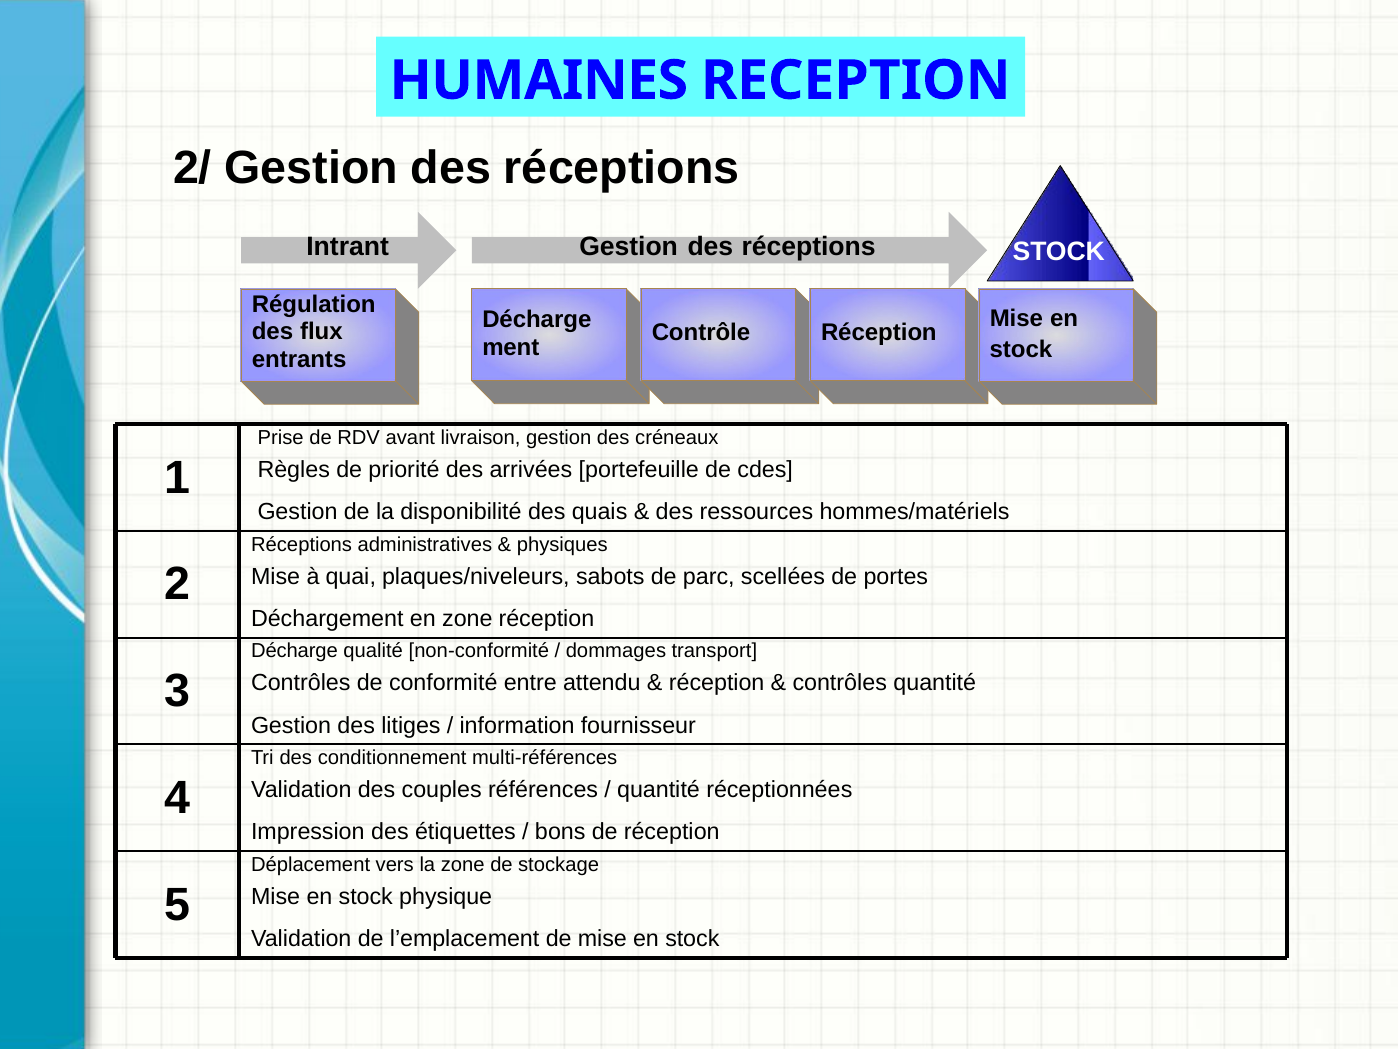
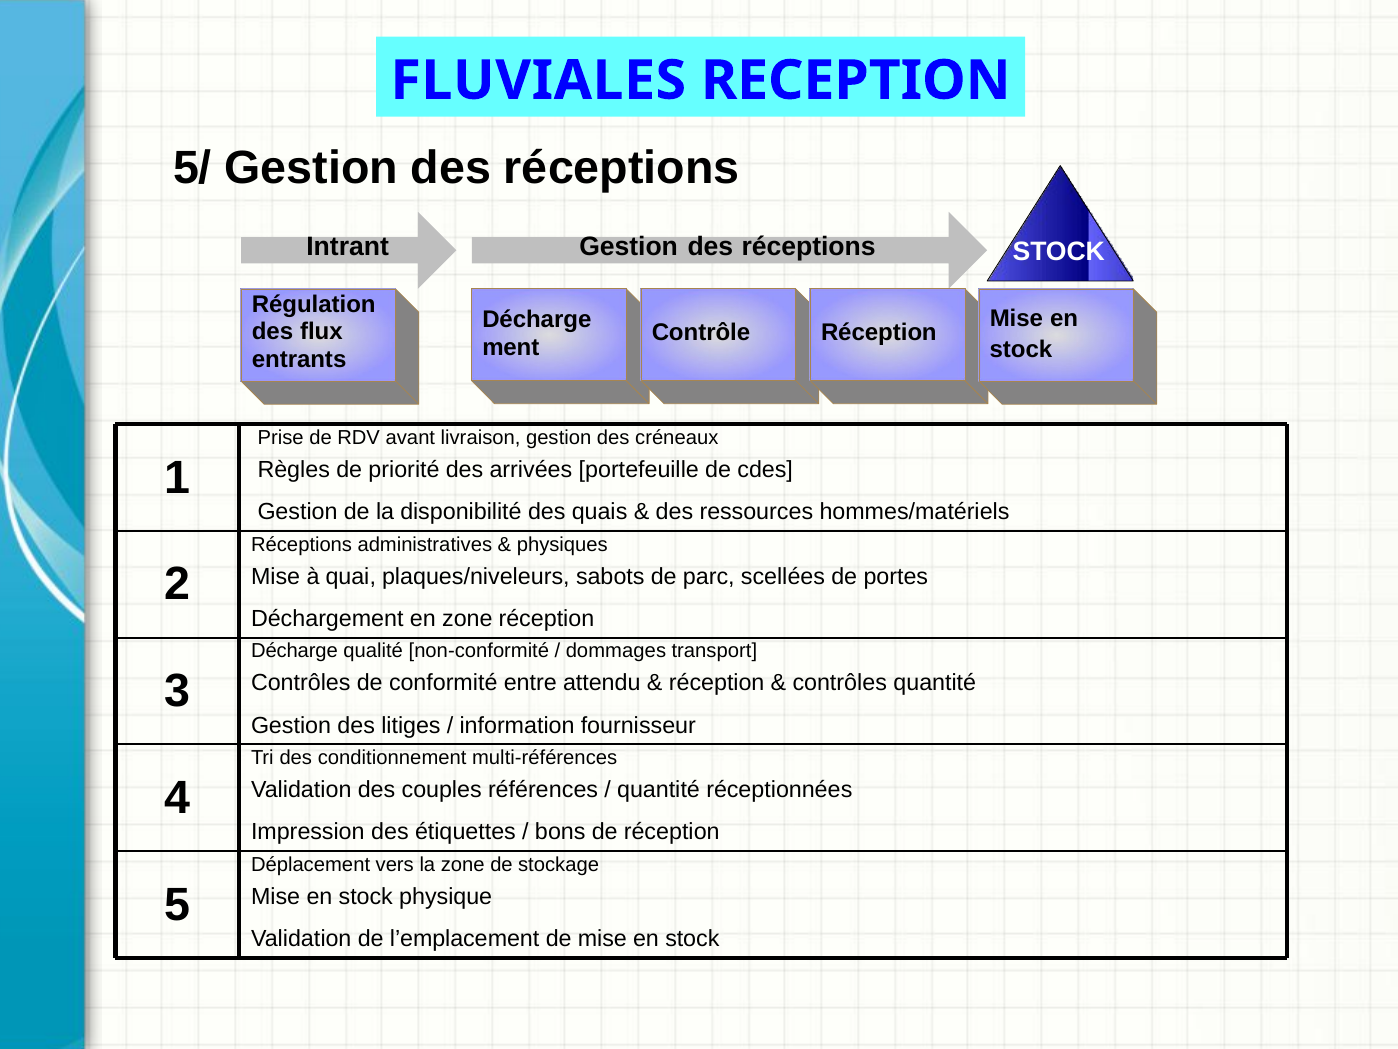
HUMAINES: HUMAINES -> FLUVIALES (538, 80)
2/: 2/ -> 5/ (192, 168)
